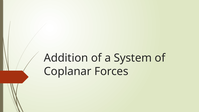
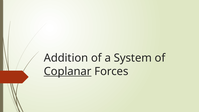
Coplanar underline: none -> present (68, 71)
